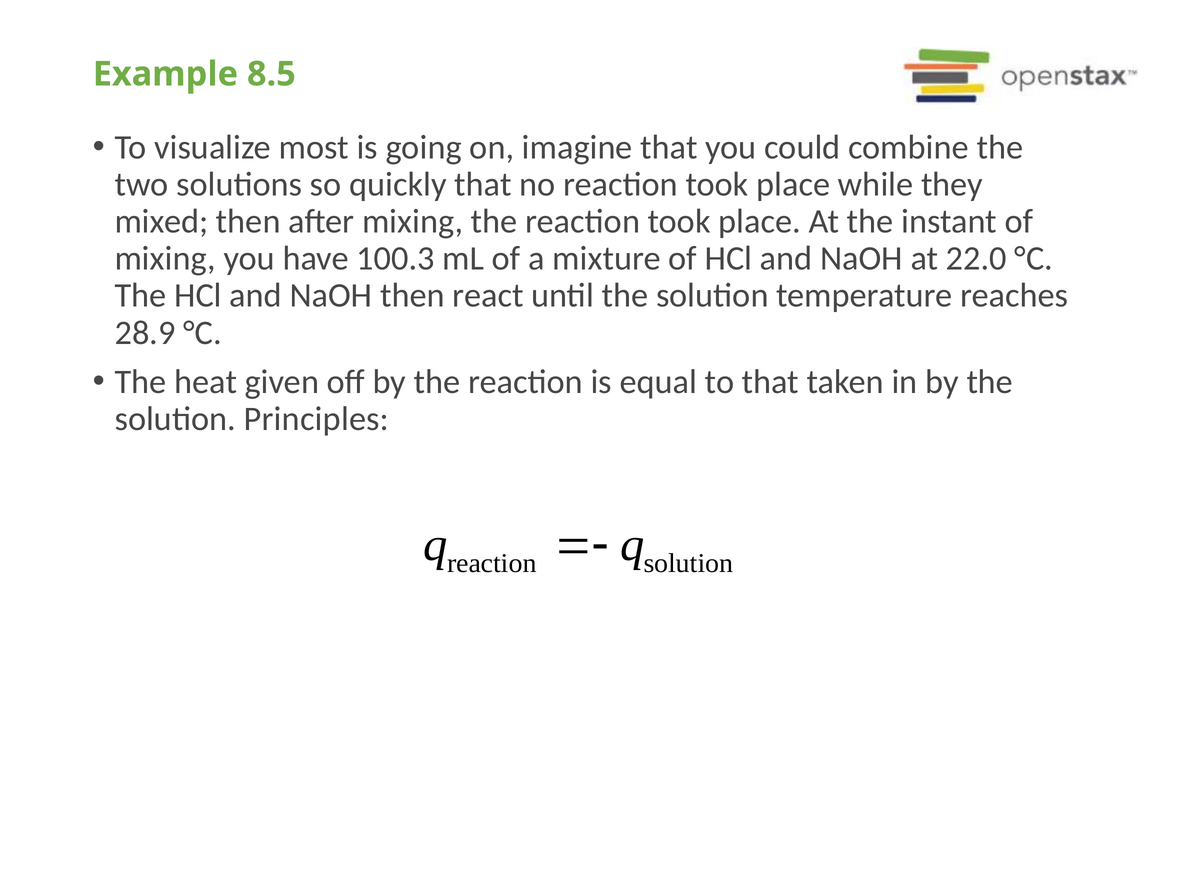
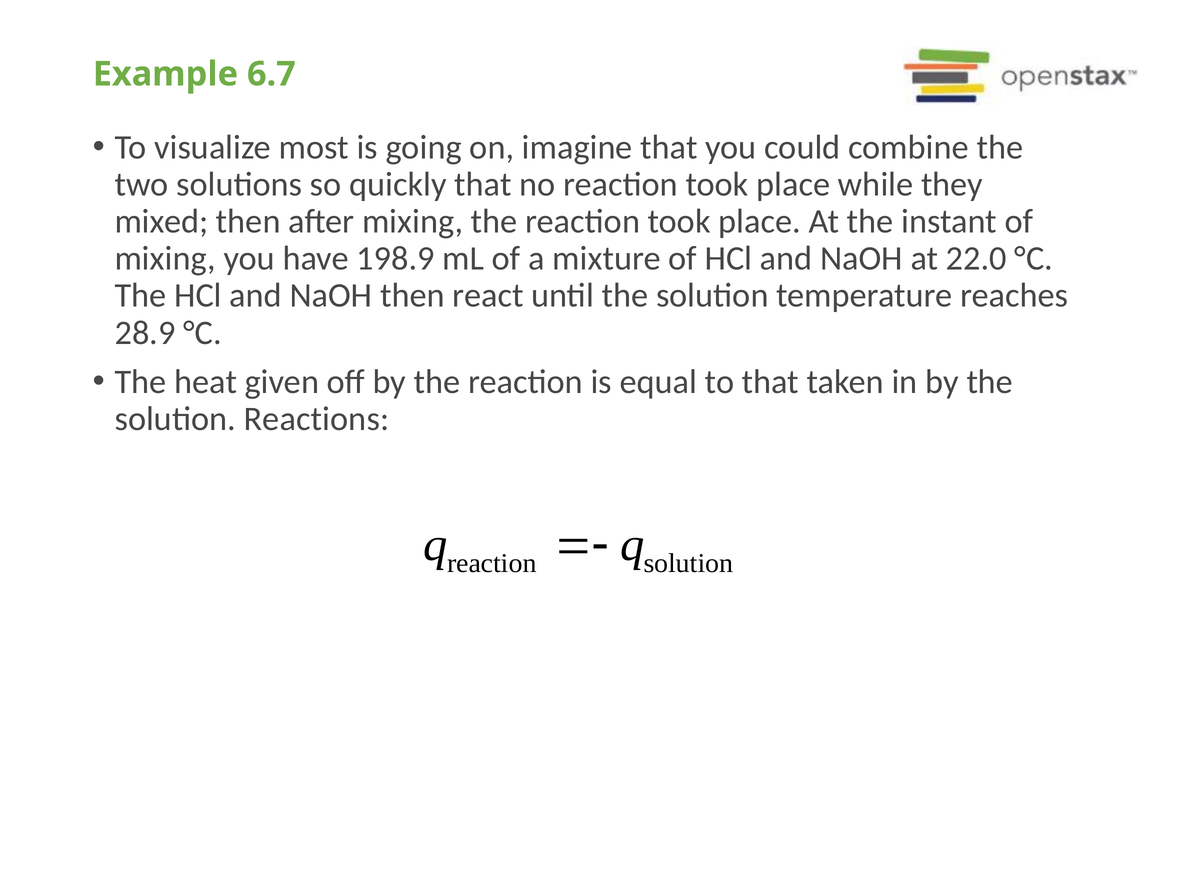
8.5: 8.5 -> 6.7 (271, 74)
100.3: 100.3 -> 198.9 (396, 258)
Principles: Principles -> Reactions (316, 419)
